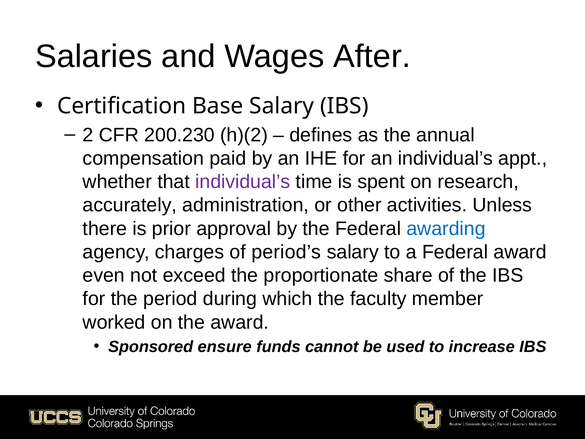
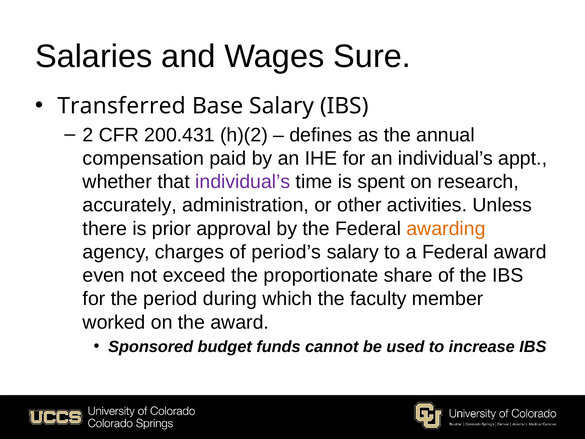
After: After -> Sure (372, 56)
Certification: Certification -> Transferred (122, 106)
200.230: 200.230 -> 200.431 (180, 135)
awarding colour: blue -> orange (446, 228)
ensure: ensure -> budget (225, 347)
